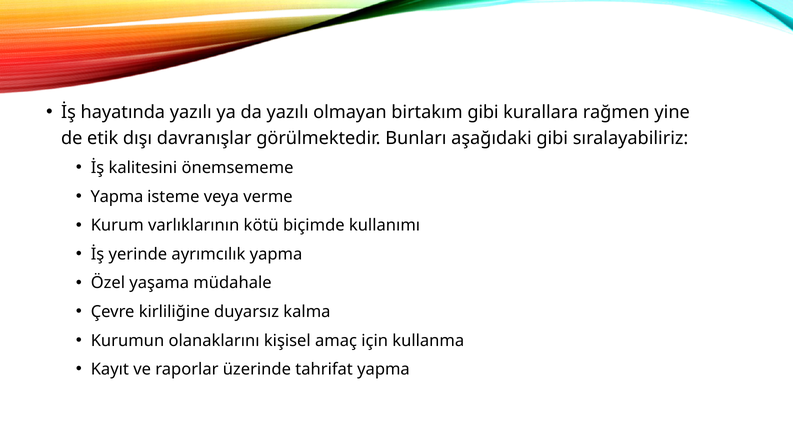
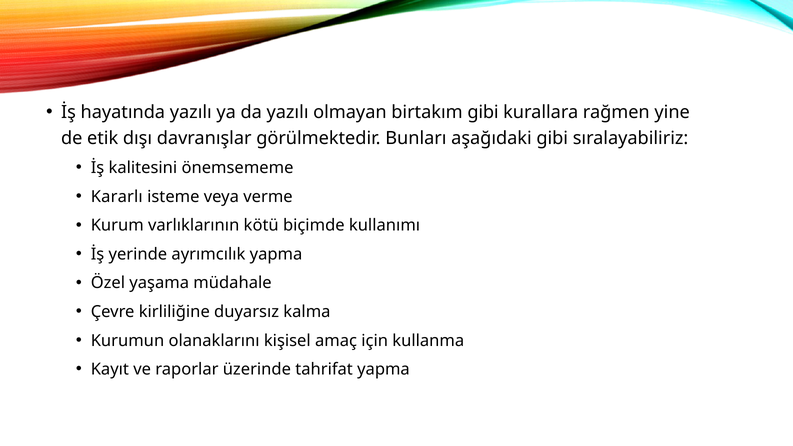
Yapma: Yapma -> Kararlı (117, 197)
